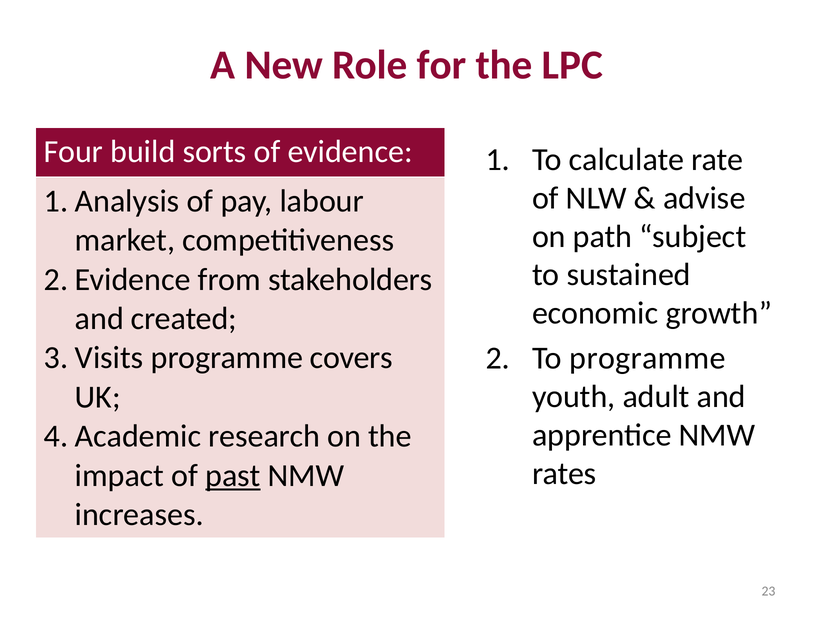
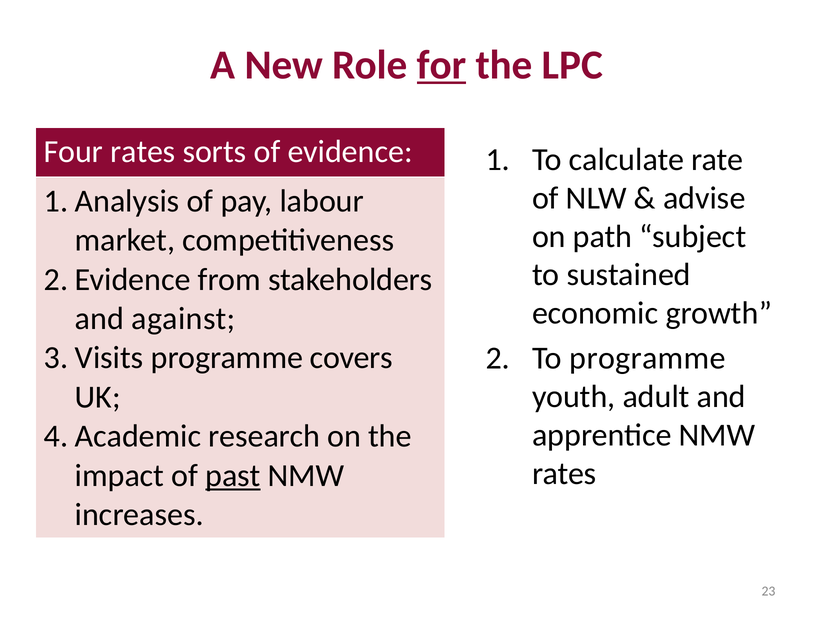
for underline: none -> present (442, 65)
Four build: build -> rates (143, 152)
created: created -> against (183, 319)
